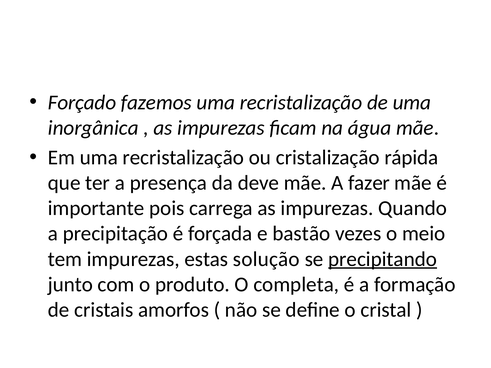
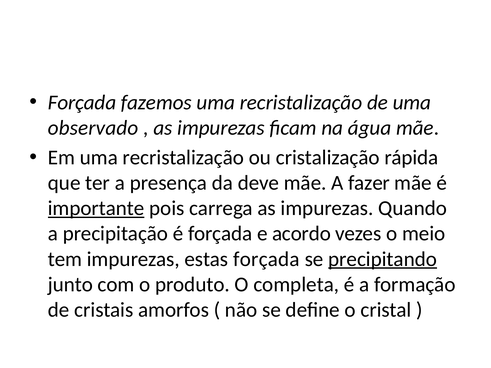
Forçado: Forçado -> Forçada (82, 103)
inorgânica: inorgânica -> observado (93, 128)
importante underline: none -> present (96, 208)
bastão: bastão -> acordo (301, 234)
estas solução: solução -> forçada (266, 259)
